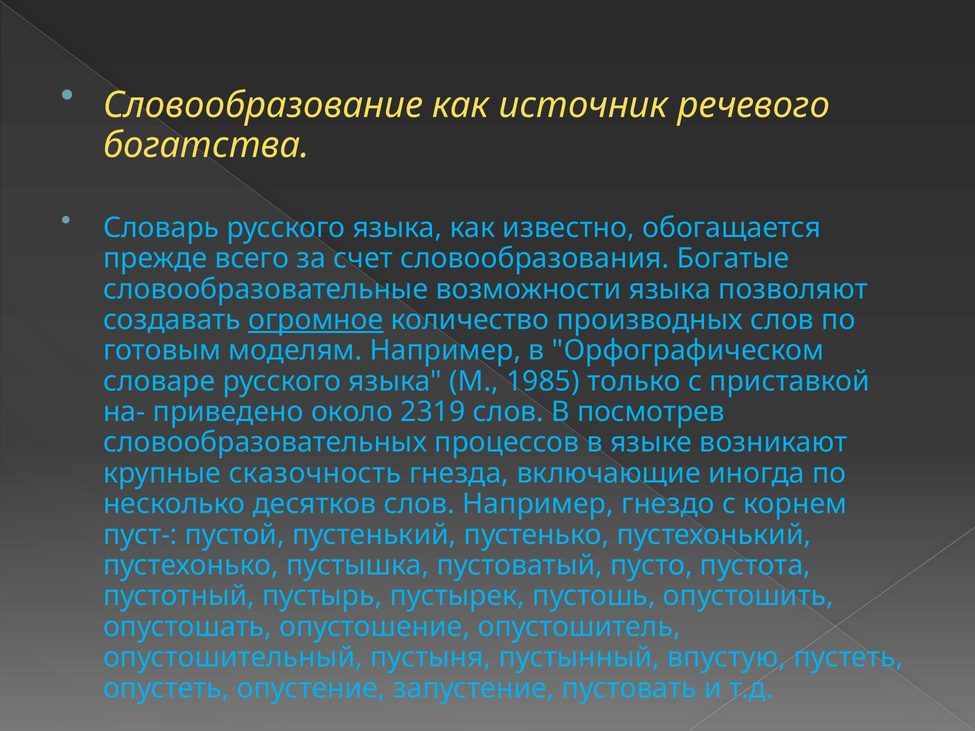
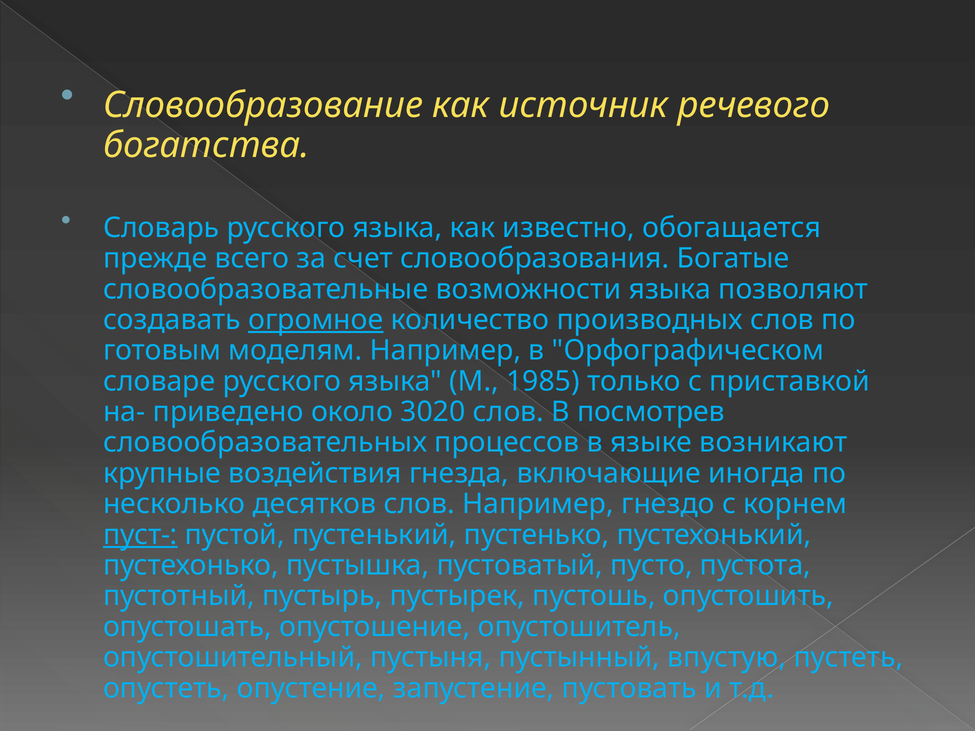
2319: 2319 -> 3020 (433, 412)
сказочность: сказочность -> воздействия (315, 473)
пуст- underline: none -> present (140, 535)
